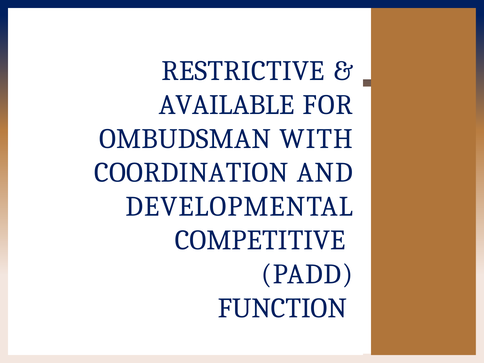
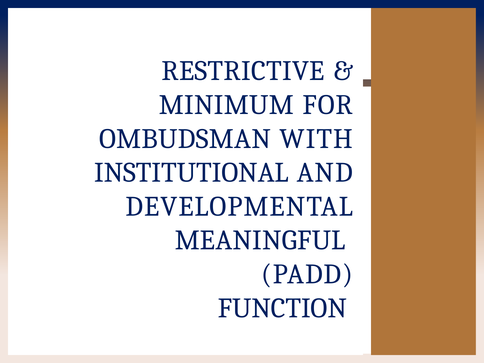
AVAILABLE: AVAILABLE -> MINIMUM (226, 105)
COORDINATION: COORDINATION -> INSTITUTIONAL (191, 173)
COMPETITIVE: COMPETITIVE -> MEANINGFUL (260, 240)
